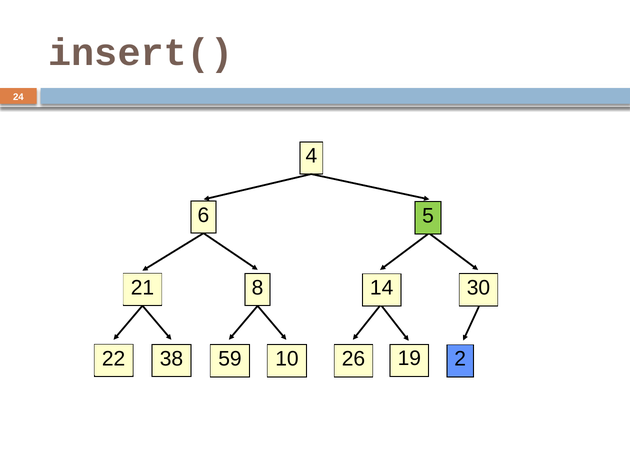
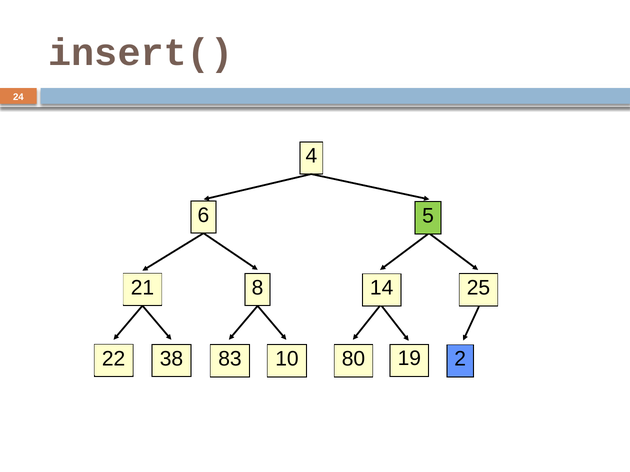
30: 30 -> 25 (478, 288)
59: 59 -> 83 (230, 359)
26: 26 -> 80 (353, 359)
